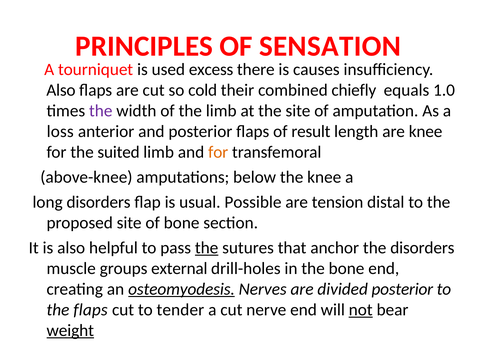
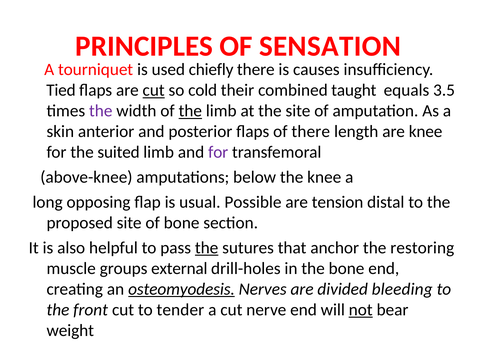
excess: excess -> chiefly (211, 70)
Also: Also -> Tied (61, 90)
cut underline: none -> present (154, 90)
chiefly: chiefly -> taught (354, 90)
1.0: 1.0 -> 3.5 (444, 90)
the underline: none -> present (190, 111)
loss: loss -> skin (60, 132)
of result: result -> there (311, 132)
for colour: orange -> purple (218, 152)
long disorders: disorders -> opposing (99, 202)
the disorders: disorders -> restoring (422, 248)
divided posterior: posterior -> bleeding (402, 289)
the flaps: flaps -> front (91, 310)
weight underline: present -> none (70, 330)
